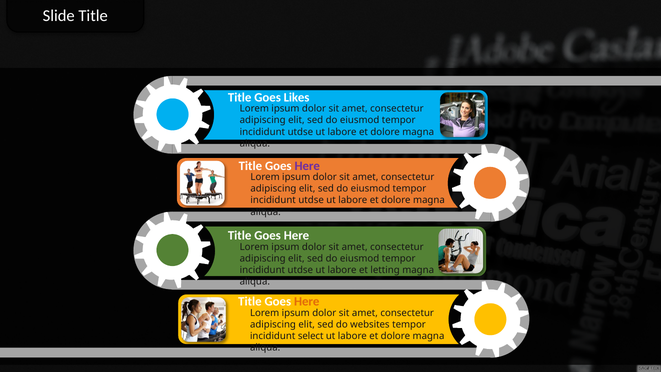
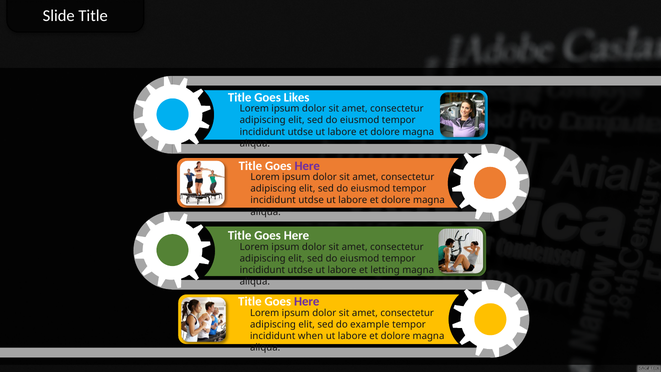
Here colour: orange -> purple (307, 302)
websites: websites -> example (370, 324)
select: select -> when (311, 336)
